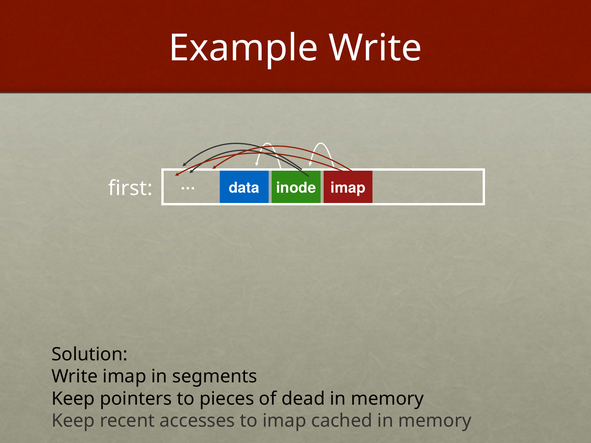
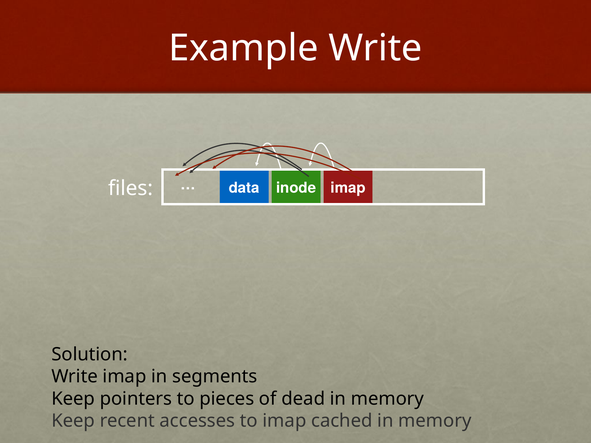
first: first -> files (131, 188)
